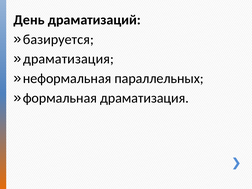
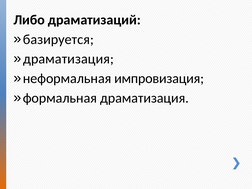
День: День -> Либо (29, 20)
параллельных: параллельных -> импровизация (159, 79)
